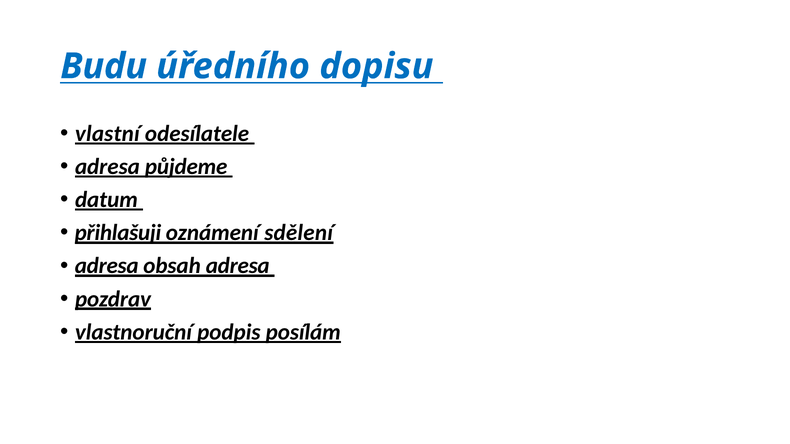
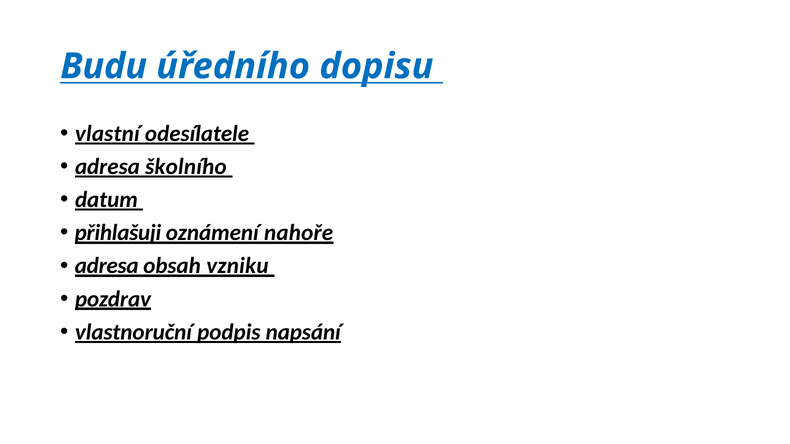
půjdeme: půjdeme -> školního (186, 167)
sdělení: sdělení -> nahoře (299, 233)
obsah adresa: adresa -> vzniku (237, 266)
posílám: posílám -> napsání (303, 332)
